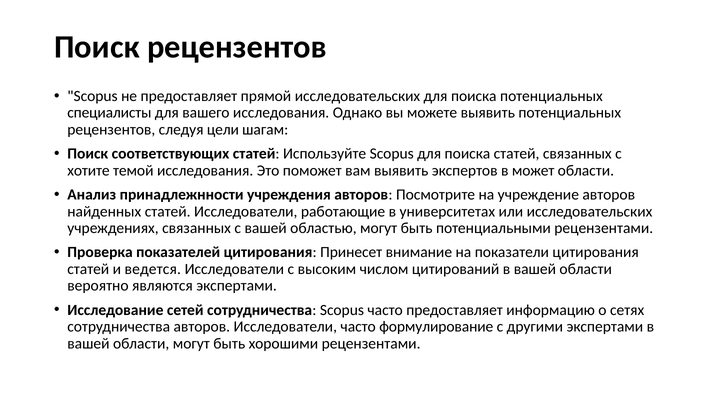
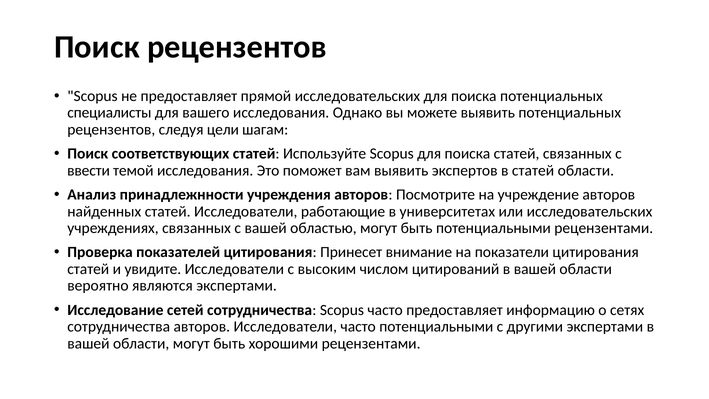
хотите: хотите -> ввести (89, 170)
в может: может -> статей (533, 170)
ведется: ведется -> увидите (153, 269)
часто формулирование: формулирование -> потенциальными (436, 327)
